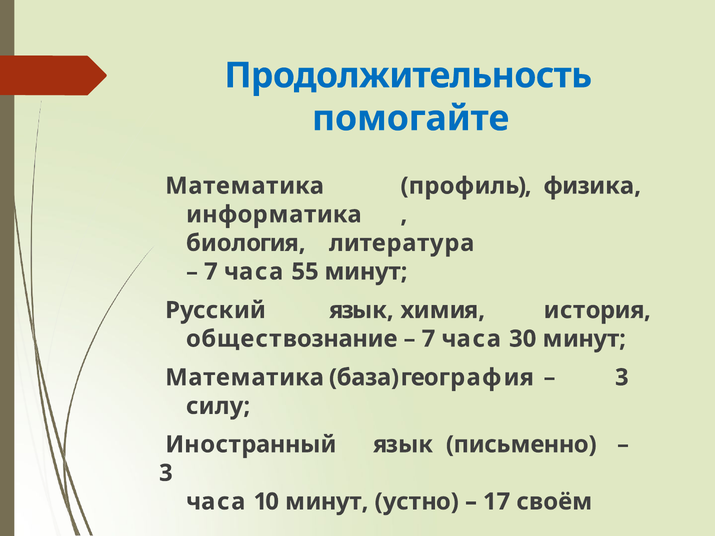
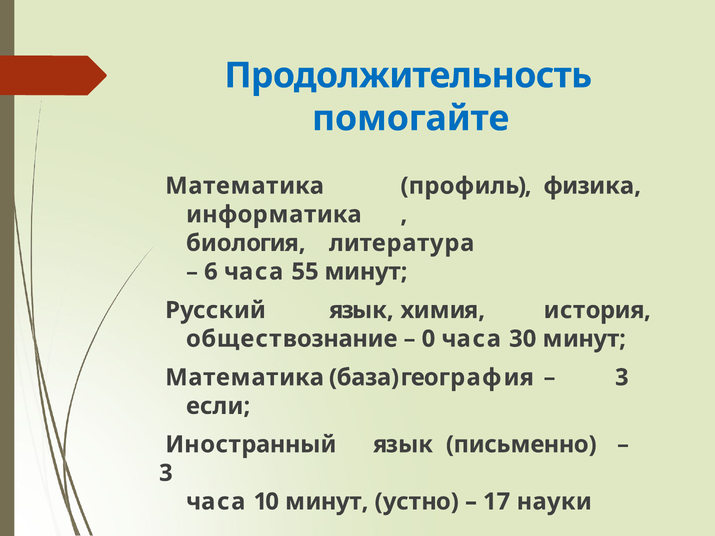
7: 7 -> 6 (211, 272)
7: 7 -> 0 (428, 339)
силу: силу -> если (218, 406)
своём: своём -> науки (554, 502)
